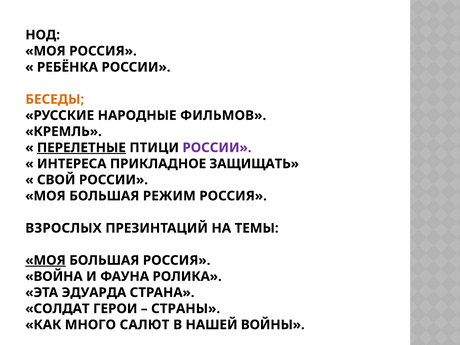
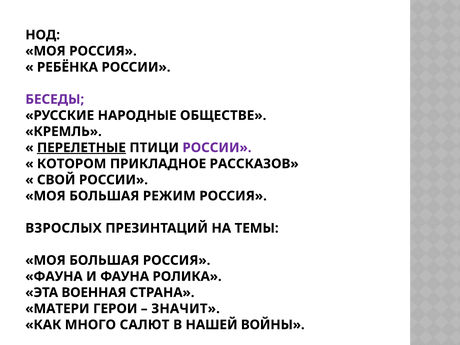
БЕСЕДЫ colour: orange -> purple (55, 99)
ФИЛЬМОВ: ФИЛЬМОВ -> ОБЩЕСТВЕ (223, 115)
ИНТЕРЕСА: ИНТЕРЕСА -> КОТОРОМ (72, 164)
ЗАЩИЩАТЬ: ЗАЩИЩАТЬ -> РАССКАЗОВ (254, 164)
МОЯ underline: present -> none (46, 260)
ВОЙНА: ВОЙНА -> ФАУНА (54, 276)
ЭДУАРДА: ЭДУАРДА -> ВОЕННАЯ (94, 293)
СОЛДАТ: СОЛДАТ -> МАТЕРИ (57, 309)
СТРАНЫ: СТРАНЫ -> ЗНАЧИТ (186, 309)
